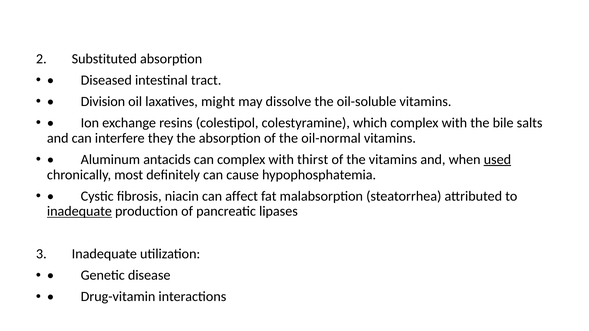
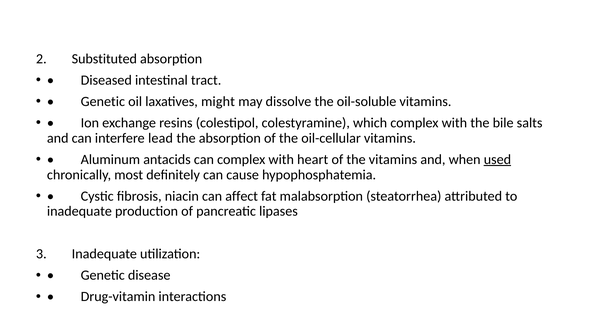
Division: Division -> Genetic (103, 102)
they: they -> lead (161, 138)
oil-normal: oil-normal -> oil-cellular (331, 138)
thirst: thirst -> heart (313, 160)
inadequate underline: present -> none (79, 211)
